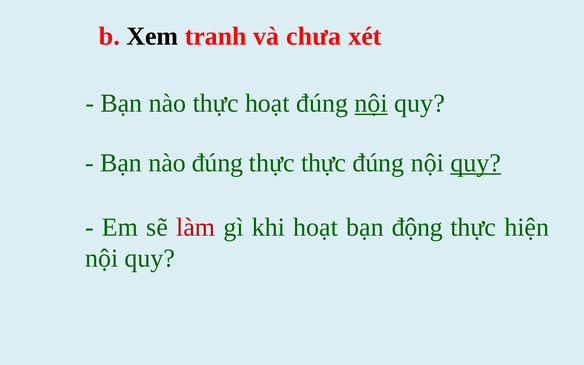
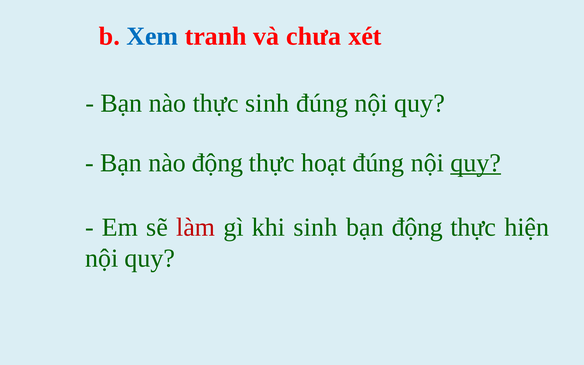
Xem colour: black -> blue (152, 36)
thực hoạt: hoạt -> sinh (267, 103)
nội underline: present -> none (371, 103)
nào đúng: đúng -> động (217, 163)
thực thực: thực -> hoạt (324, 163)
khi hoạt: hoạt -> sinh (315, 227)
